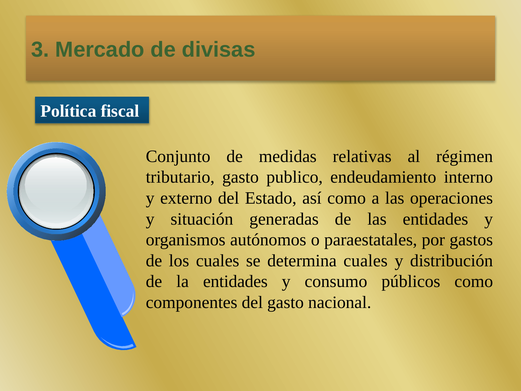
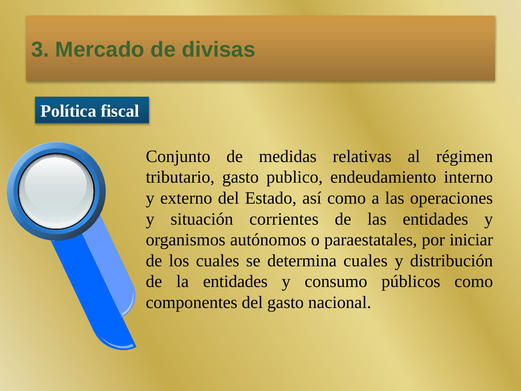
generadas: generadas -> corrientes (284, 219)
gastos: gastos -> iniciar (471, 240)
